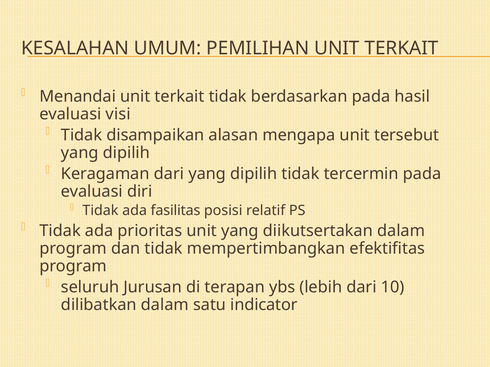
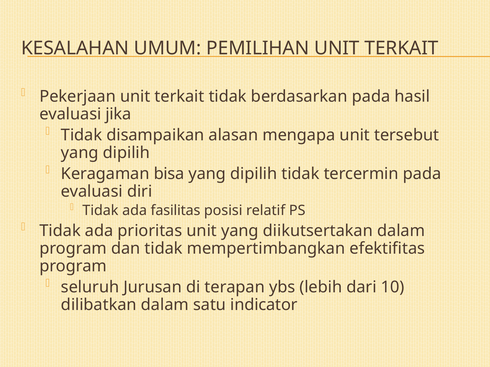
Menandai: Menandai -> Pekerjaan (78, 97)
visi: visi -> jika (118, 114)
Keragaman dari: dari -> bisa (169, 174)
